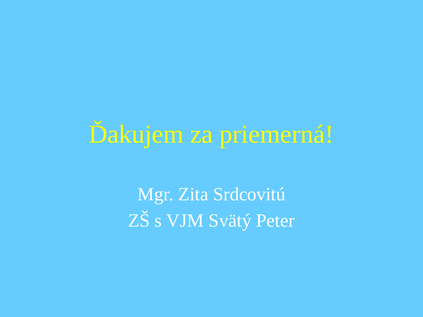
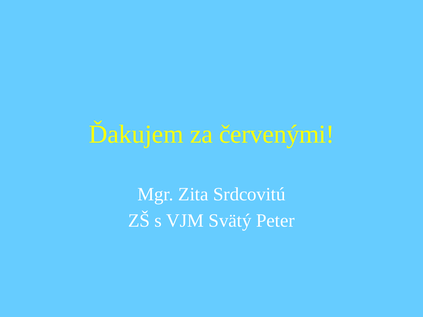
priemerná: priemerná -> červenými (277, 134)
